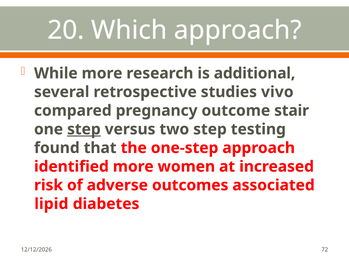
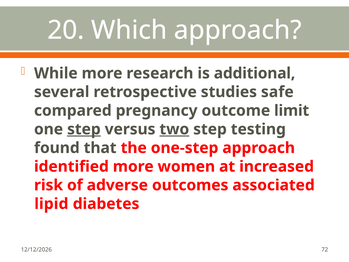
vivo: vivo -> safe (277, 92)
stair: stair -> limit (292, 110)
two underline: none -> present (174, 129)
